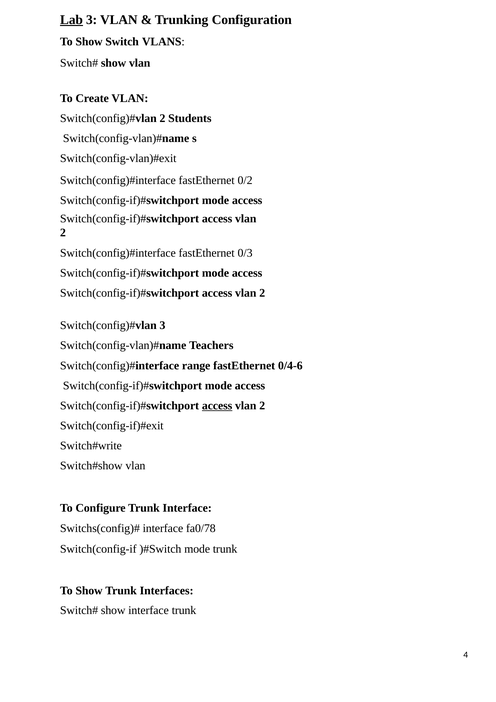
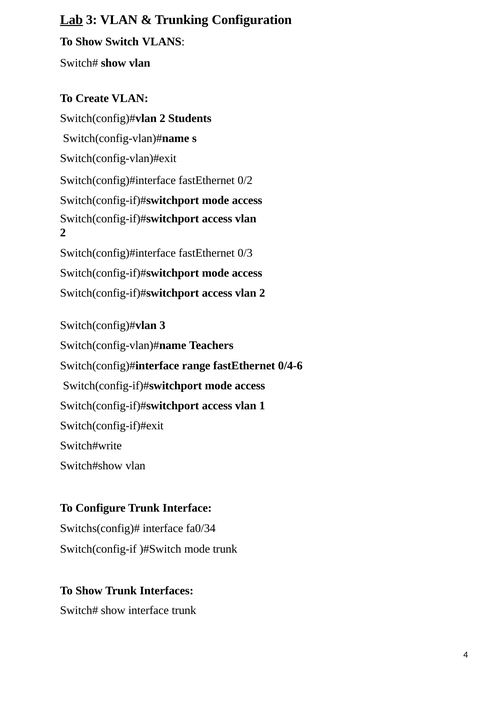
access underline: present -> none (217, 406)
2: 2 -> 1 (262, 406)
fa0/78: fa0/78 -> fa0/34 (201, 528)
